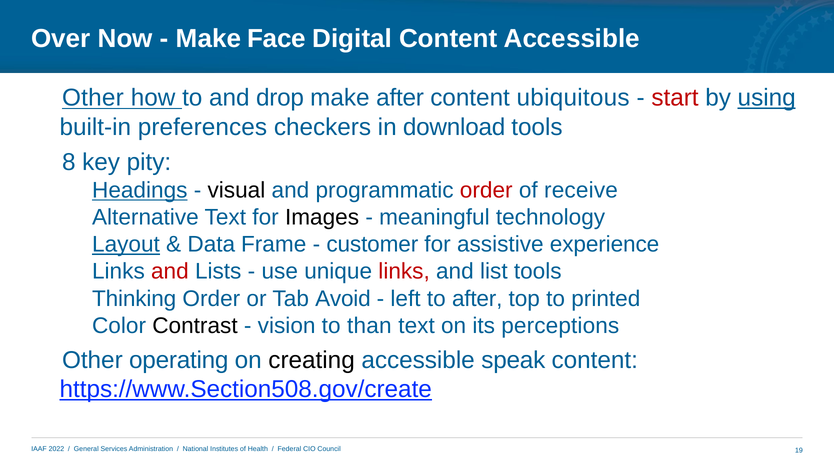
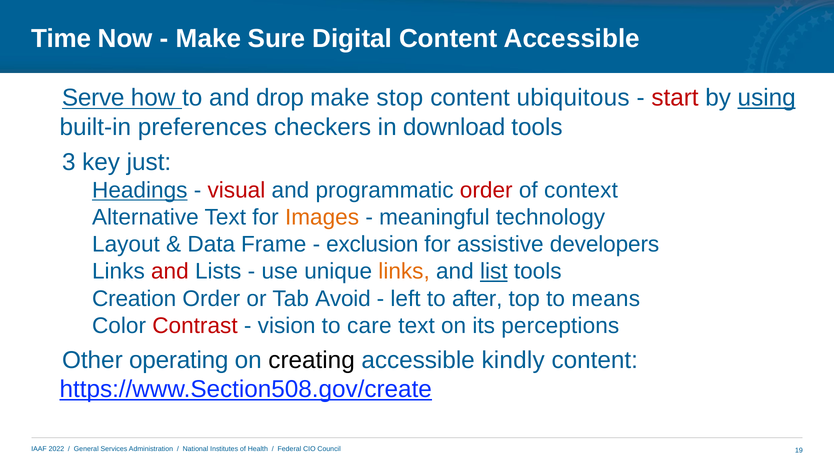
Over: Over -> Time (61, 39)
Face: Face -> Sure (277, 39)
Other: Other -> Serve (93, 98)
make after: after -> stop (400, 98)
8: 8 -> 3 (69, 162)
pity: pity -> just (149, 162)
visual colour: black -> red (236, 190)
receive: receive -> context (581, 190)
Images colour: black -> orange (322, 217)
Layout underline: present -> none (126, 245)
customer: customer -> exclusion (372, 245)
experience: experience -> developers (605, 245)
links colour: red -> orange (404, 272)
list underline: none -> present (494, 272)
Thinking: Thinking -> Creation (134, 299)
printed: printed -> means (606, 299)
Contrast colour: black -> red (195, 326)
than: than -> care (369, 326)
speak: speak -> kindly (513, 360)
